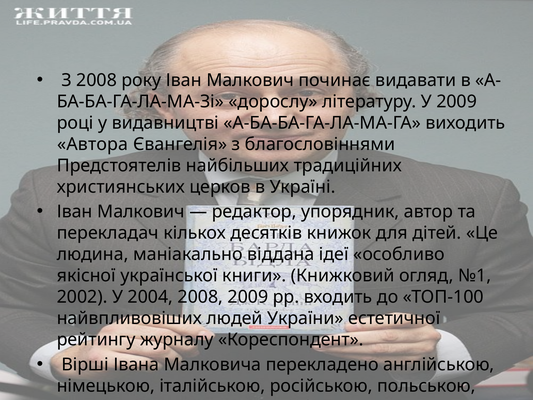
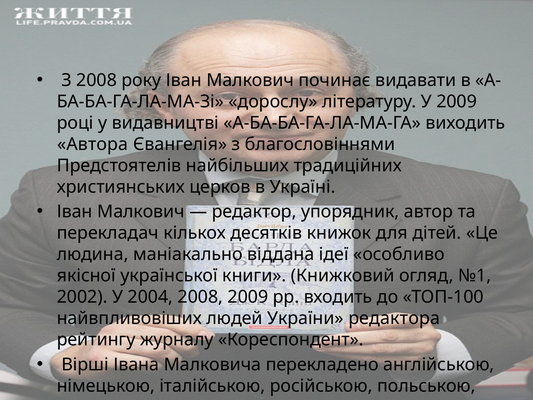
естетичної: естетичної -> редактора (394, 318)
